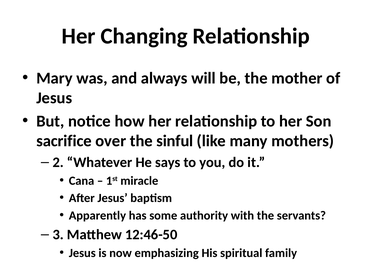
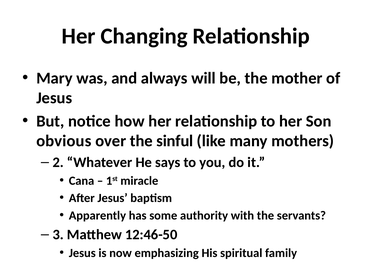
sacrifice: sacrifice -> obvious (64, 141)
